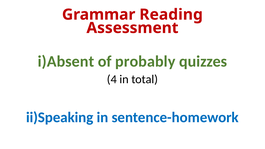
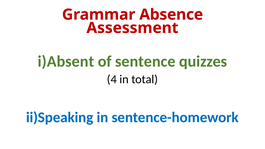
Reading: Reading -> Absence (171, 15)
probably: probably -> sentence (145, 61)
